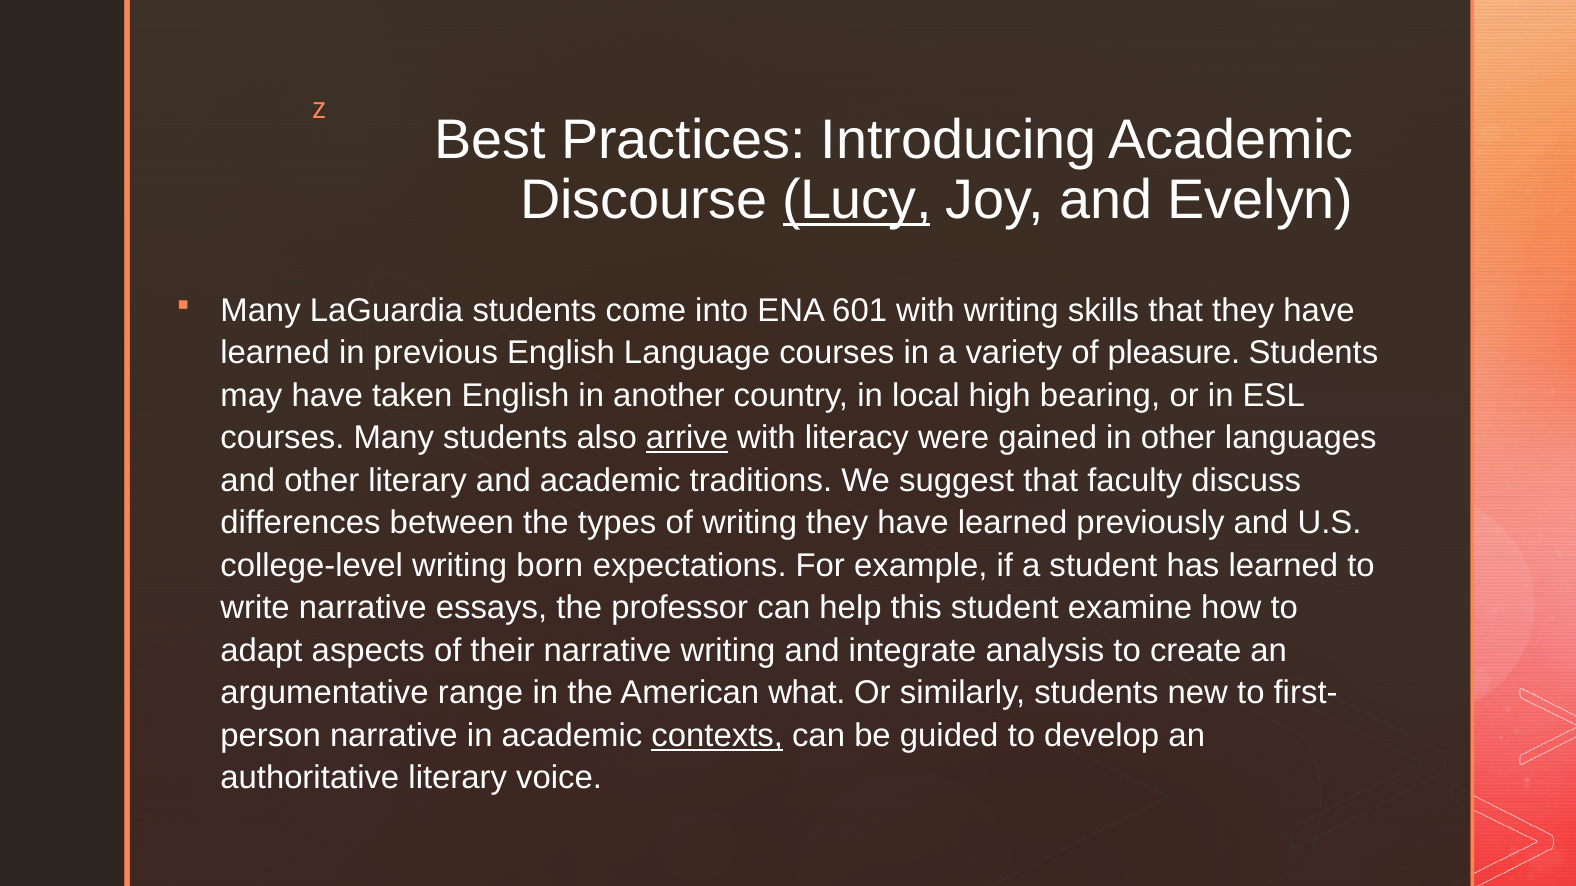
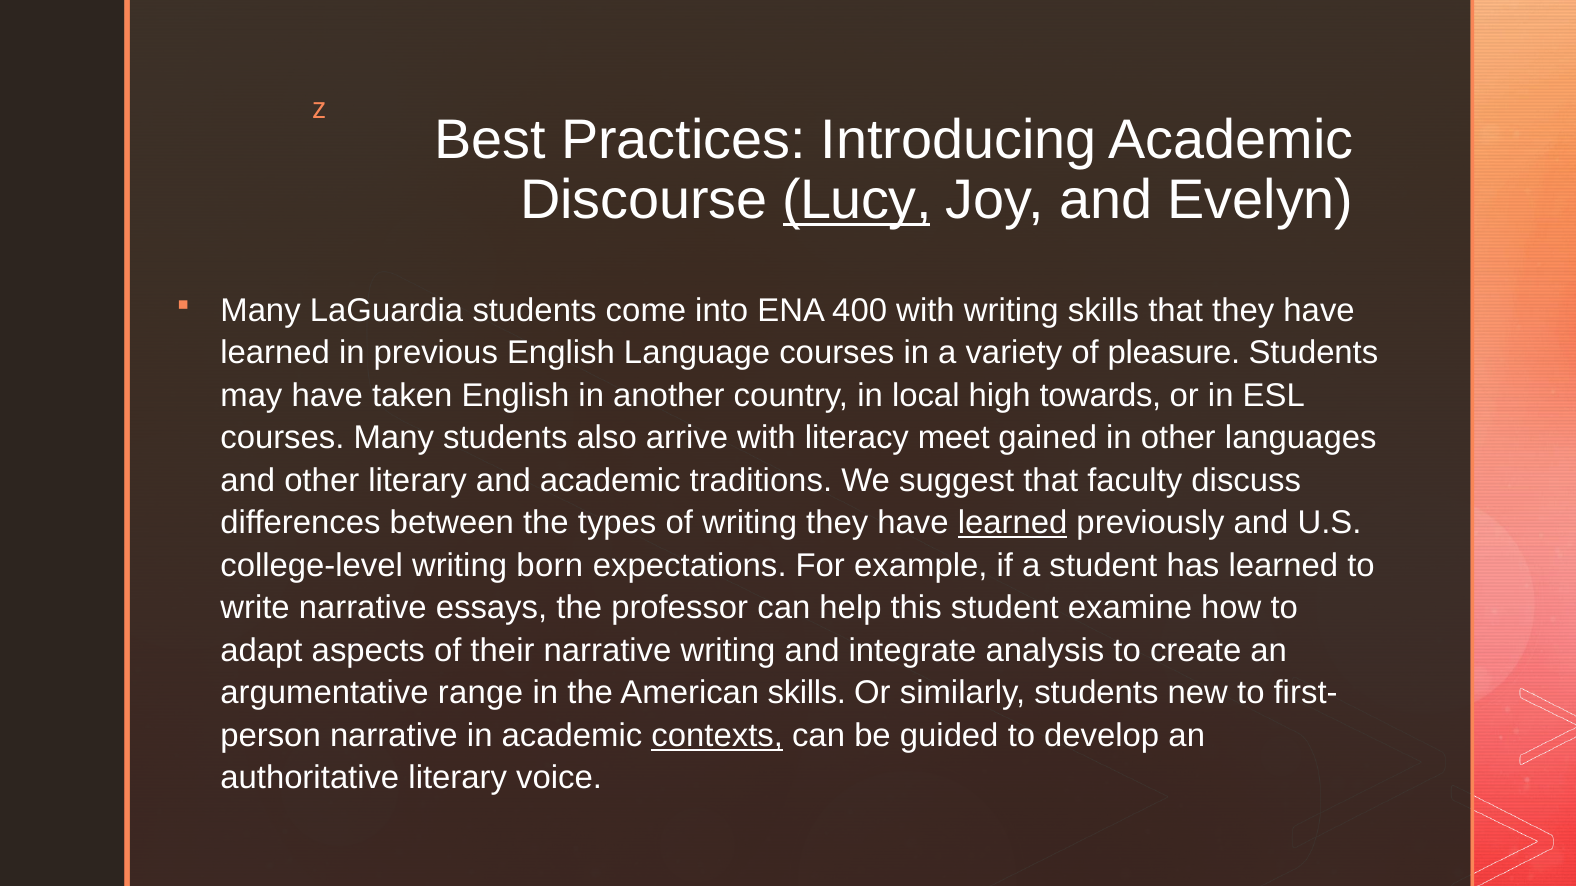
601: 601 -> 400 (860, 311)
bearing: bearing -> towards (1100, 396)
arrive underline: present -> none (687, 438)
were: were -> meet (954, 438)
learned underline: none -> present (1013, 523)
American what: what -> skills (807, 693)
